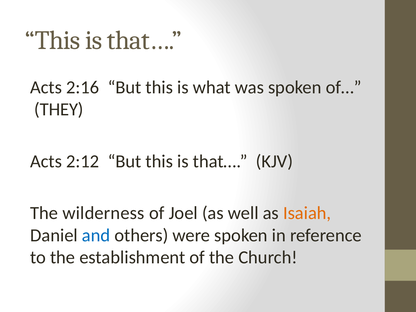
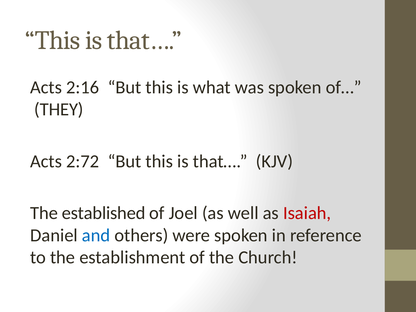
2:12: 2:12 -> 2:72 (83, 161)
wilderness: wilderness -> established (104, 213)
Isaiah colour: orange -> red (307, 213)
